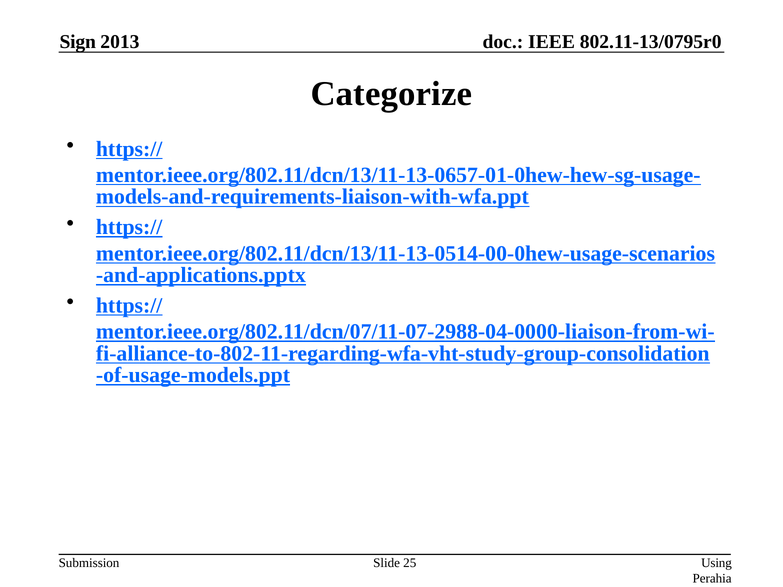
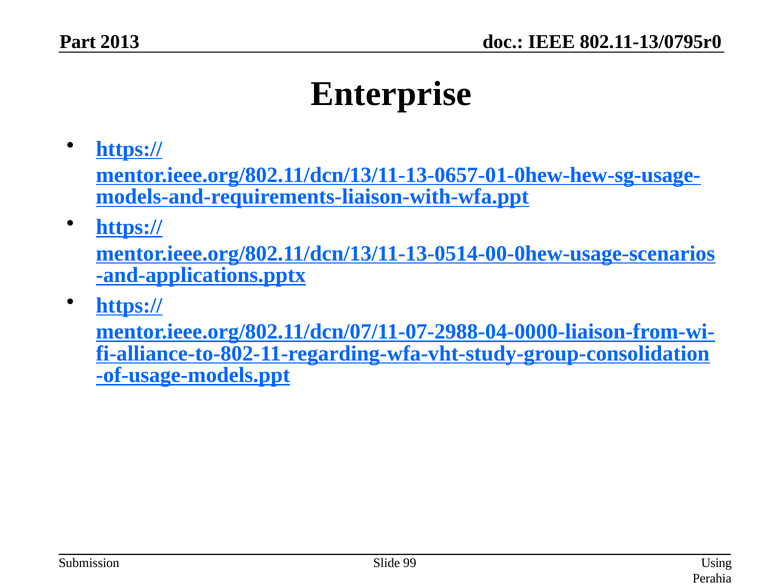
Sign: Sign -> Part (78, 42)
Categorize: Categorize -> Enterprise (391, 94)
25: 25 -> 99 (410, 563)
